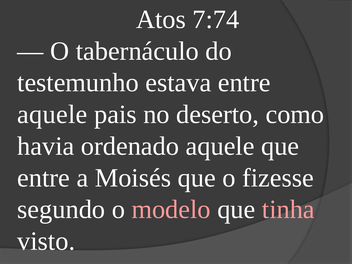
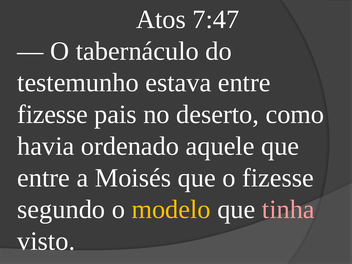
7:74: 7:74 -> 7:47 (216, 19)
aquele: aquele -> fizesse (53, 114)
modelo colour: pink -> yellow (171, 209)
